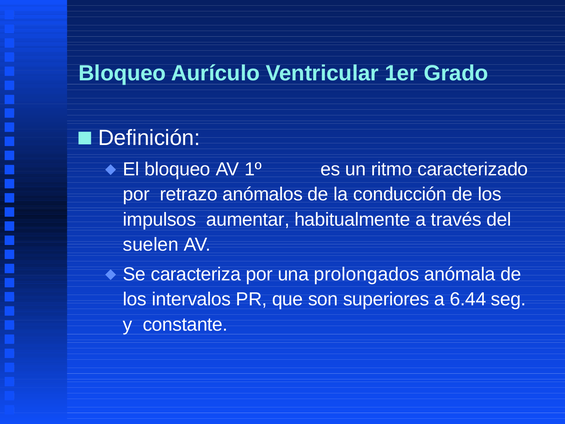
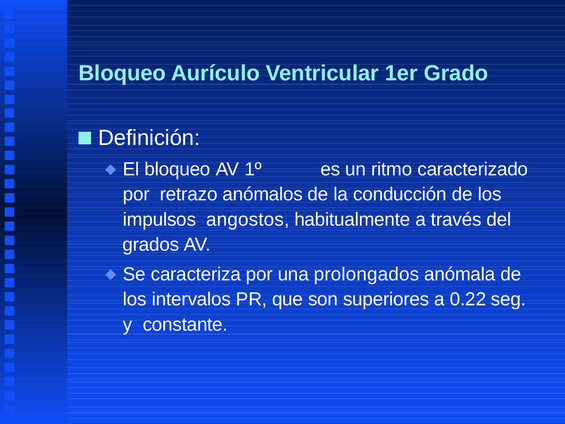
aumentar: aumentar -> angostos (248, 219)
suelen: suelen -> grados (151, 244)
6.44: 6.44 -> 0.22 (468, 299)
